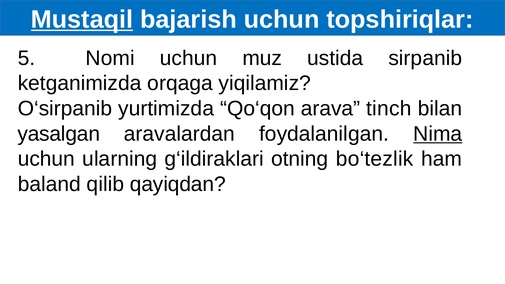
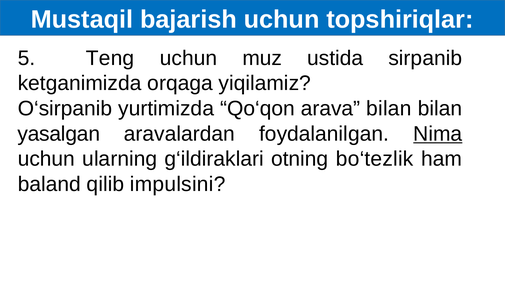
Mustaqil underline: present -> none (82, 19)
Nomi: Nomi -> Teng (110, 58)
arava tinch: tinch -> bilan (389, 109)
qayiqdan: qayiqdan -> impulsini (178, 184)
